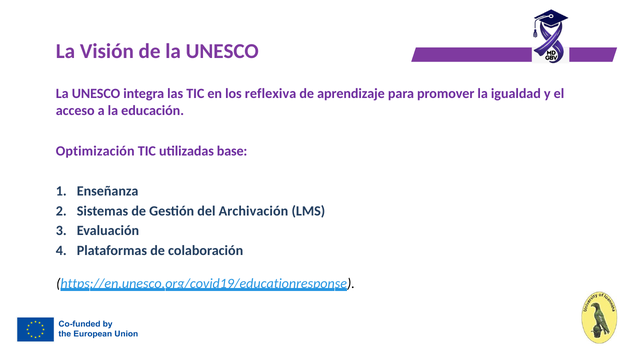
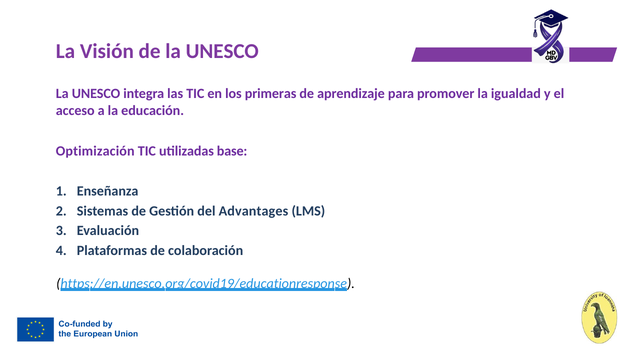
reflexiva: reflexiva -> primeras (271, 94)
Archivación: Archivación -> Advantages (253, 211)
